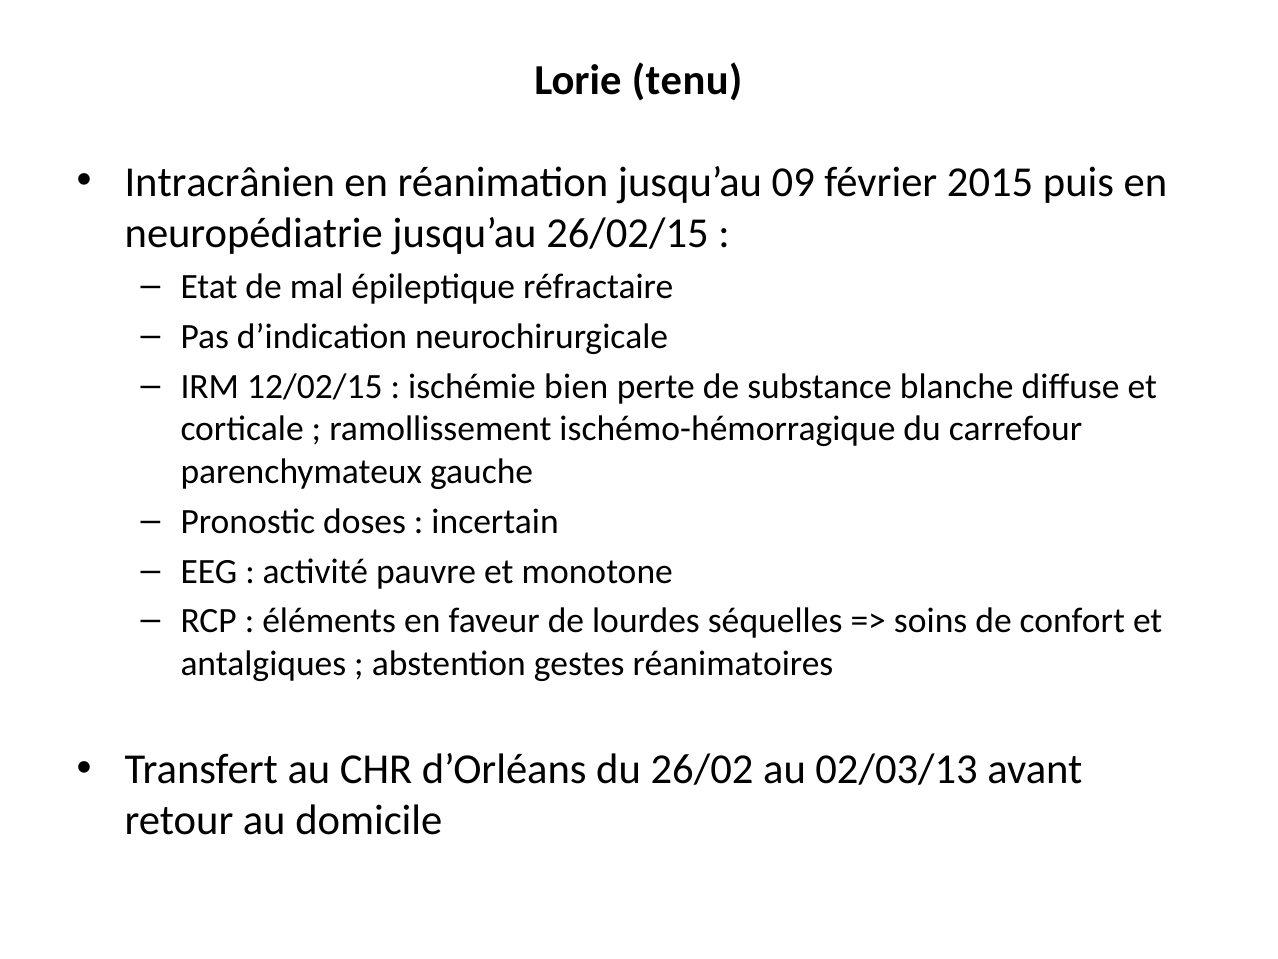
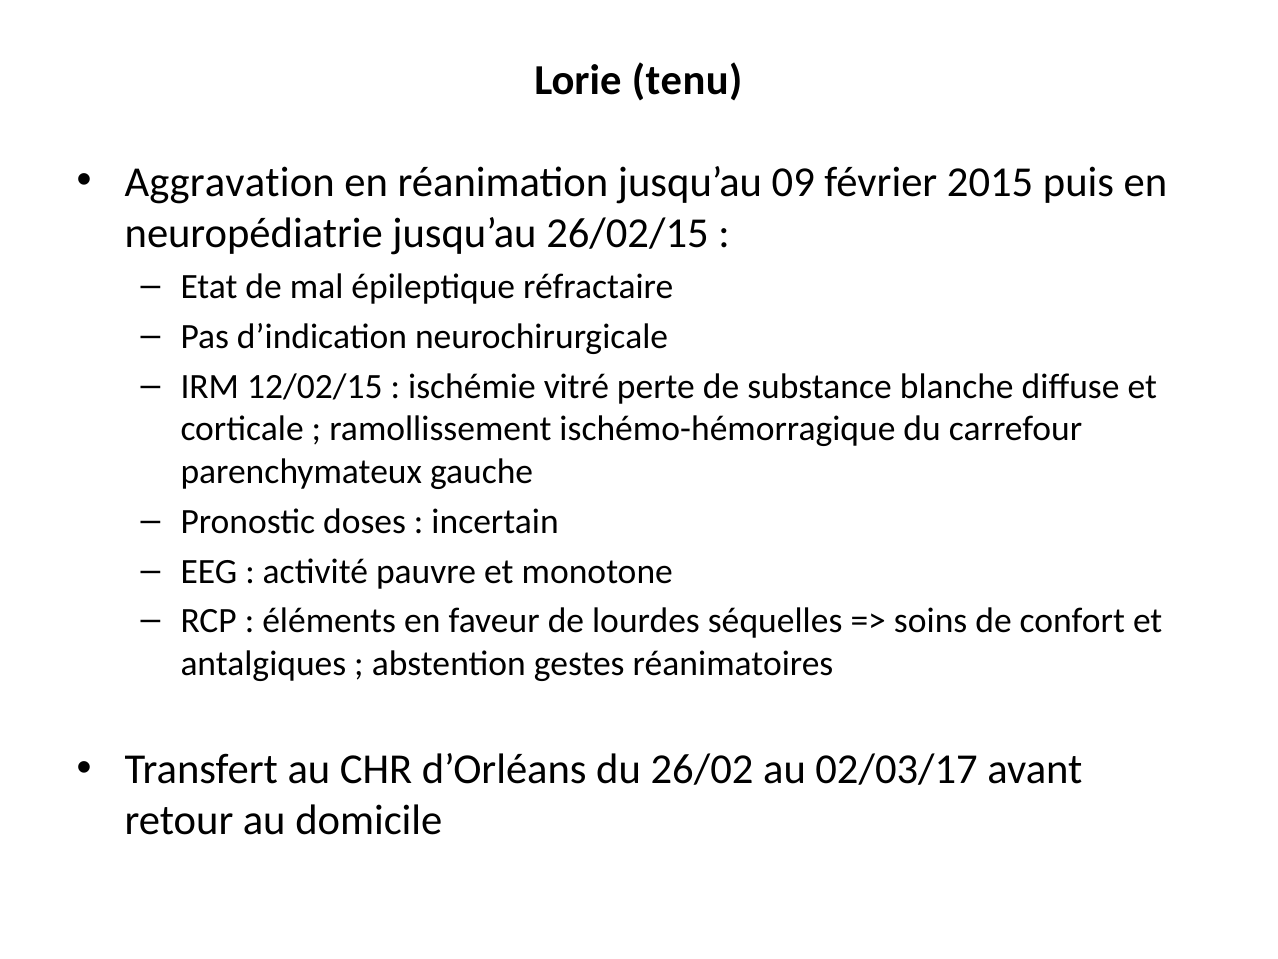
Intracrânien: Intracrânien -> Aggravation (230, 182)
bien: bien -> vitré (576, 386)
02/03/13: 02/03/13 -> 02/03/17 (897, 769)
